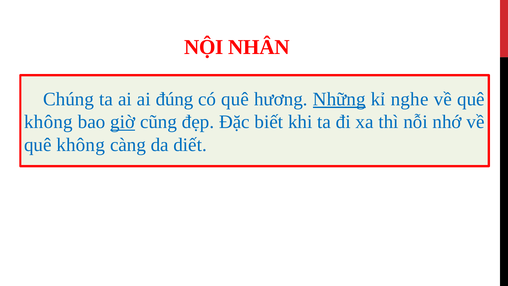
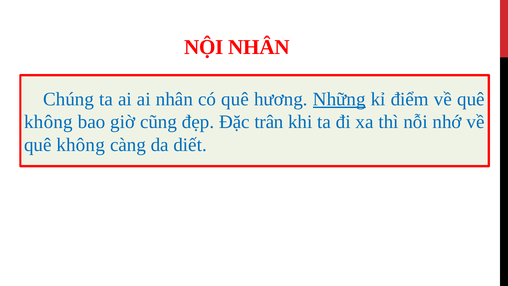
ai đúng: đúng -> nhân (174, 99)
nghe: nghe -> điểm (410, 99)
giờ underline: present -> none (123, 122)
biết: biết -> trân (269, 122)
